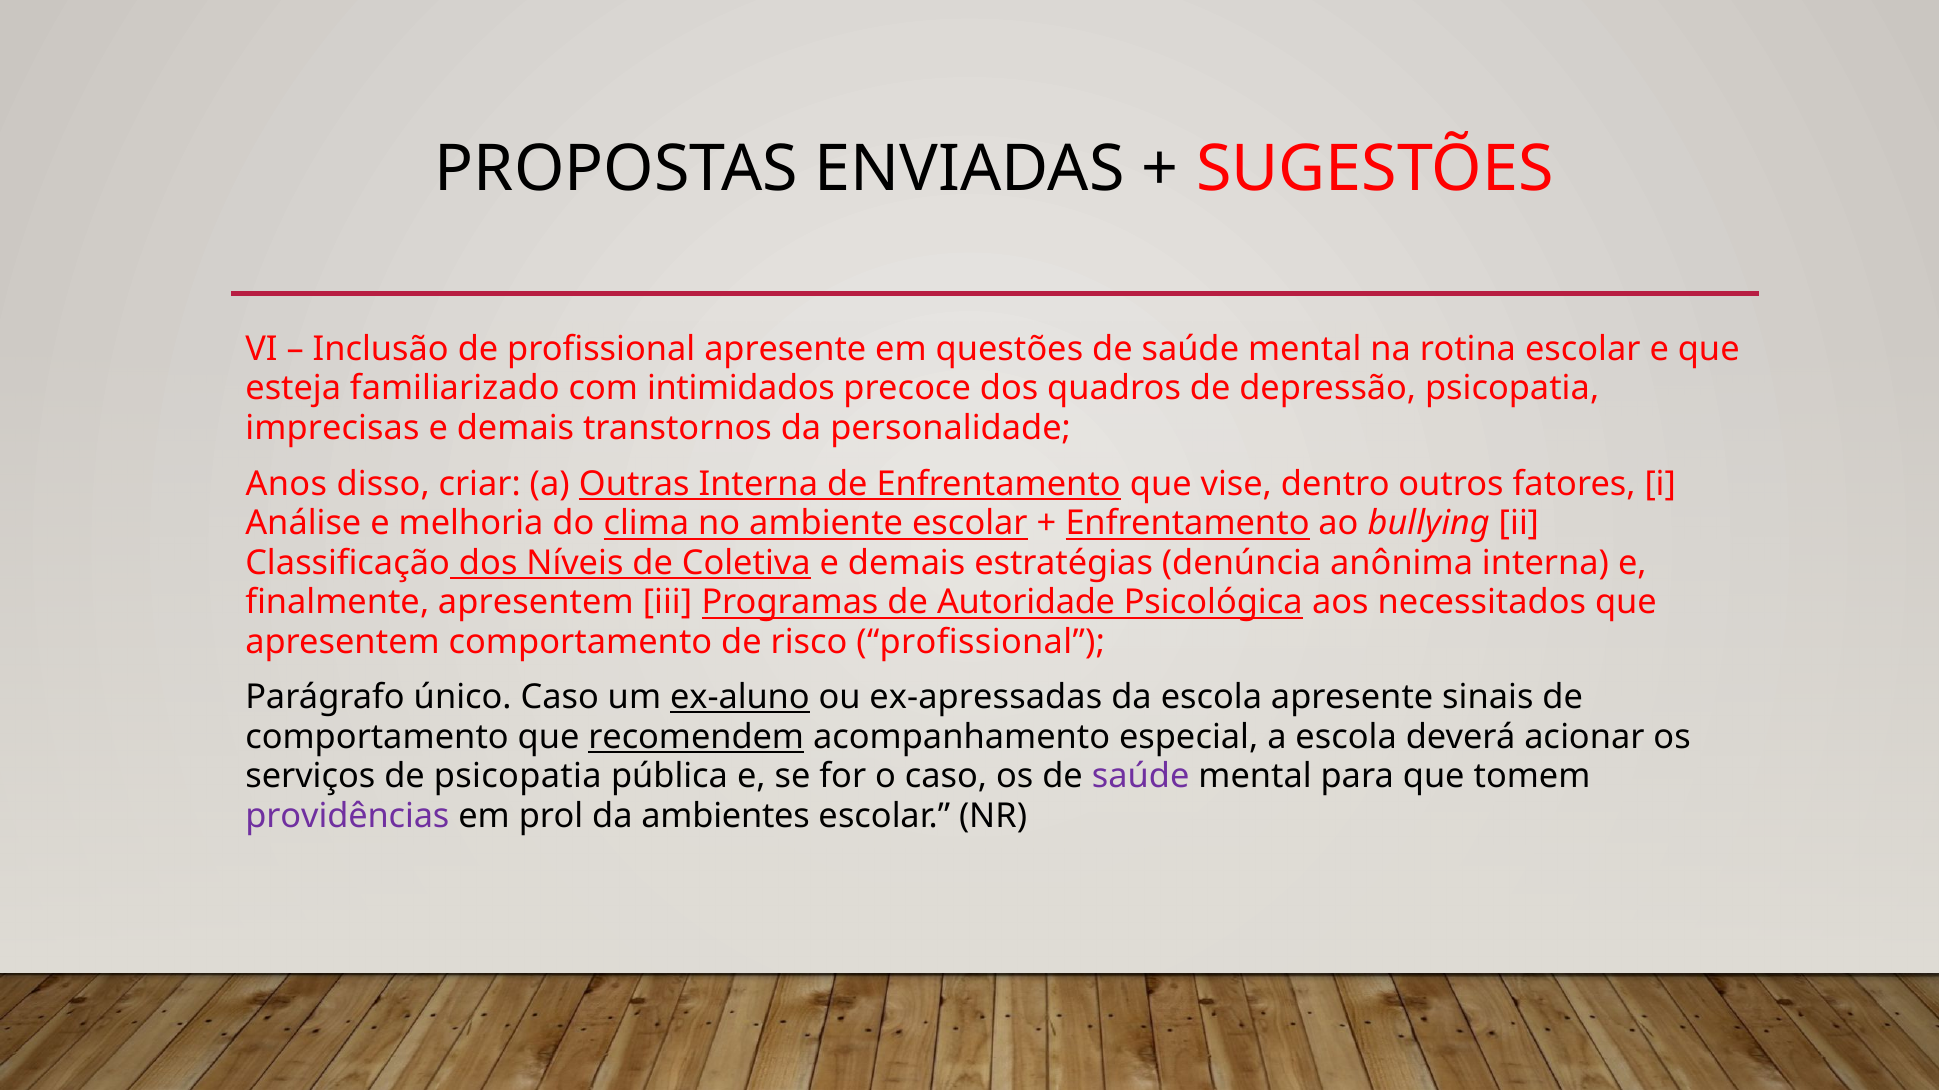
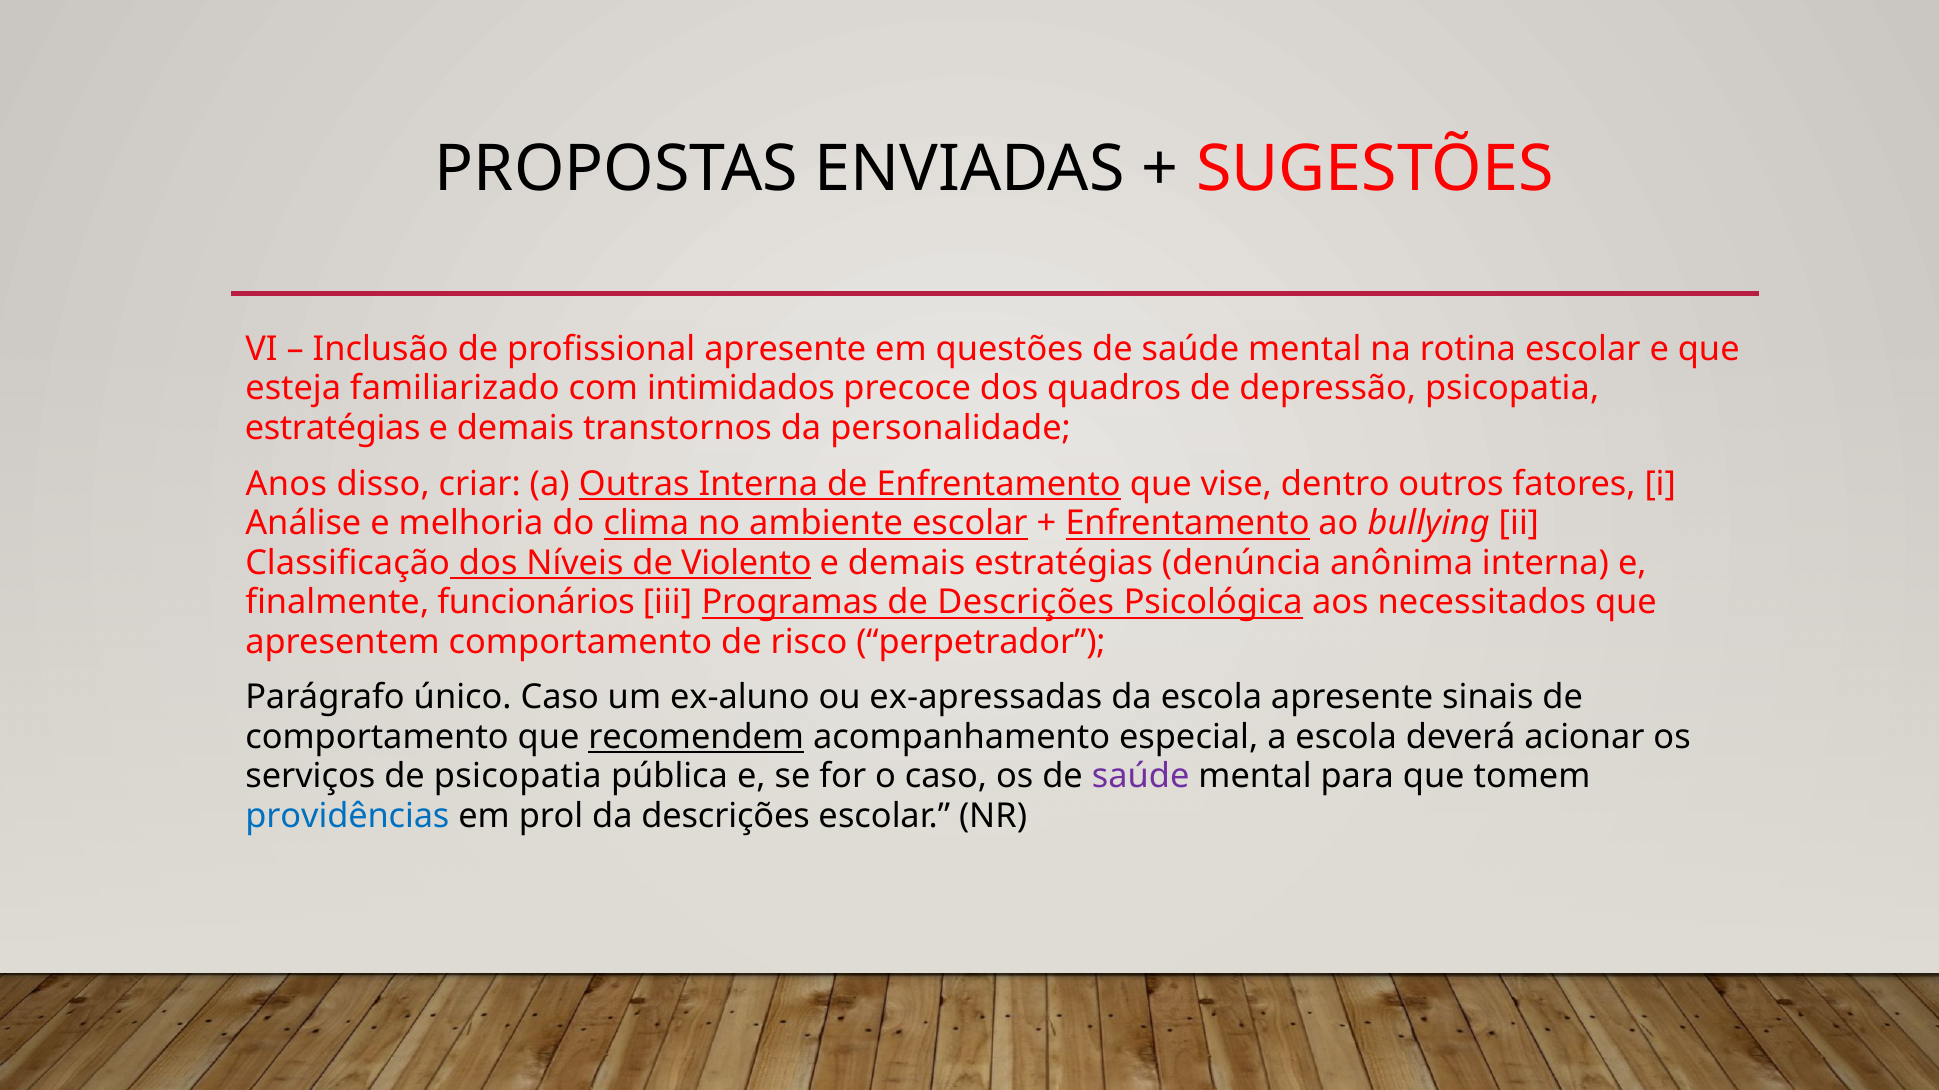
imprecisas: imprecisas -> estratégias (333, 428)
Coletiva: Coletiva -> Violento (746, 563)
finalmente apresentem: apresentem -> funcionários (536, 603)
de Autoridade: Autoridade -> Descrições (1026, 603)
risco profissional: profissional -> perpetrador (981, 642)
ex-aluno underline: present -> none (740, 698)
providências colour: purple -> blue (347, 817)
da ambientes: ambientes -> descrições (726, 817)
